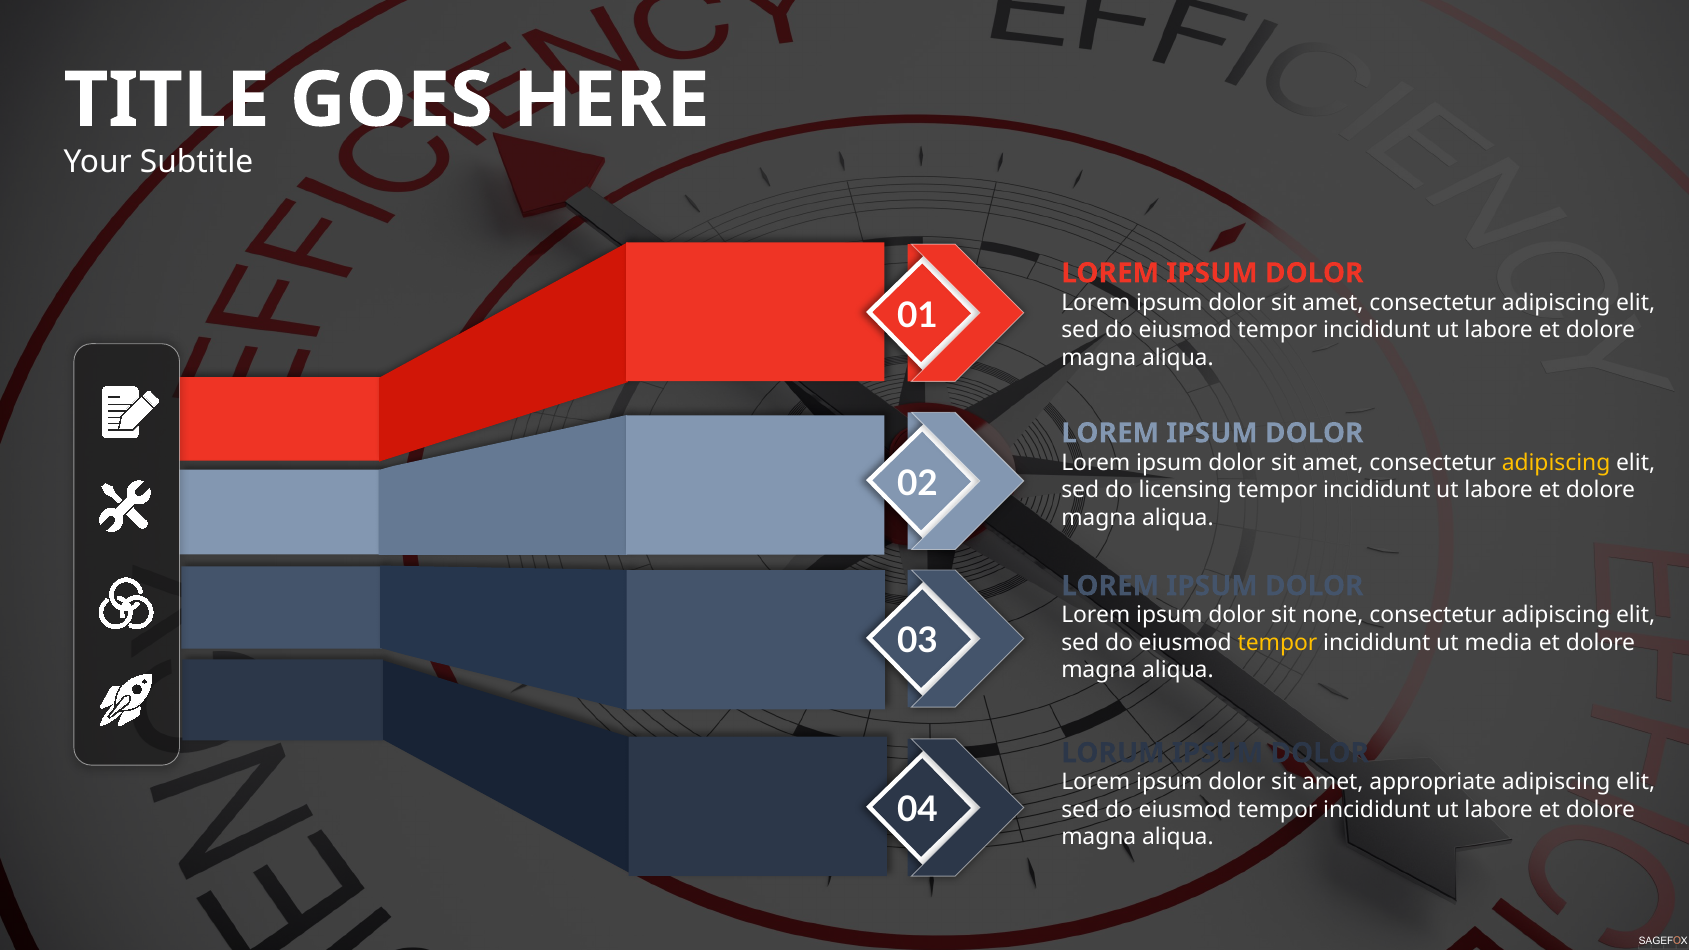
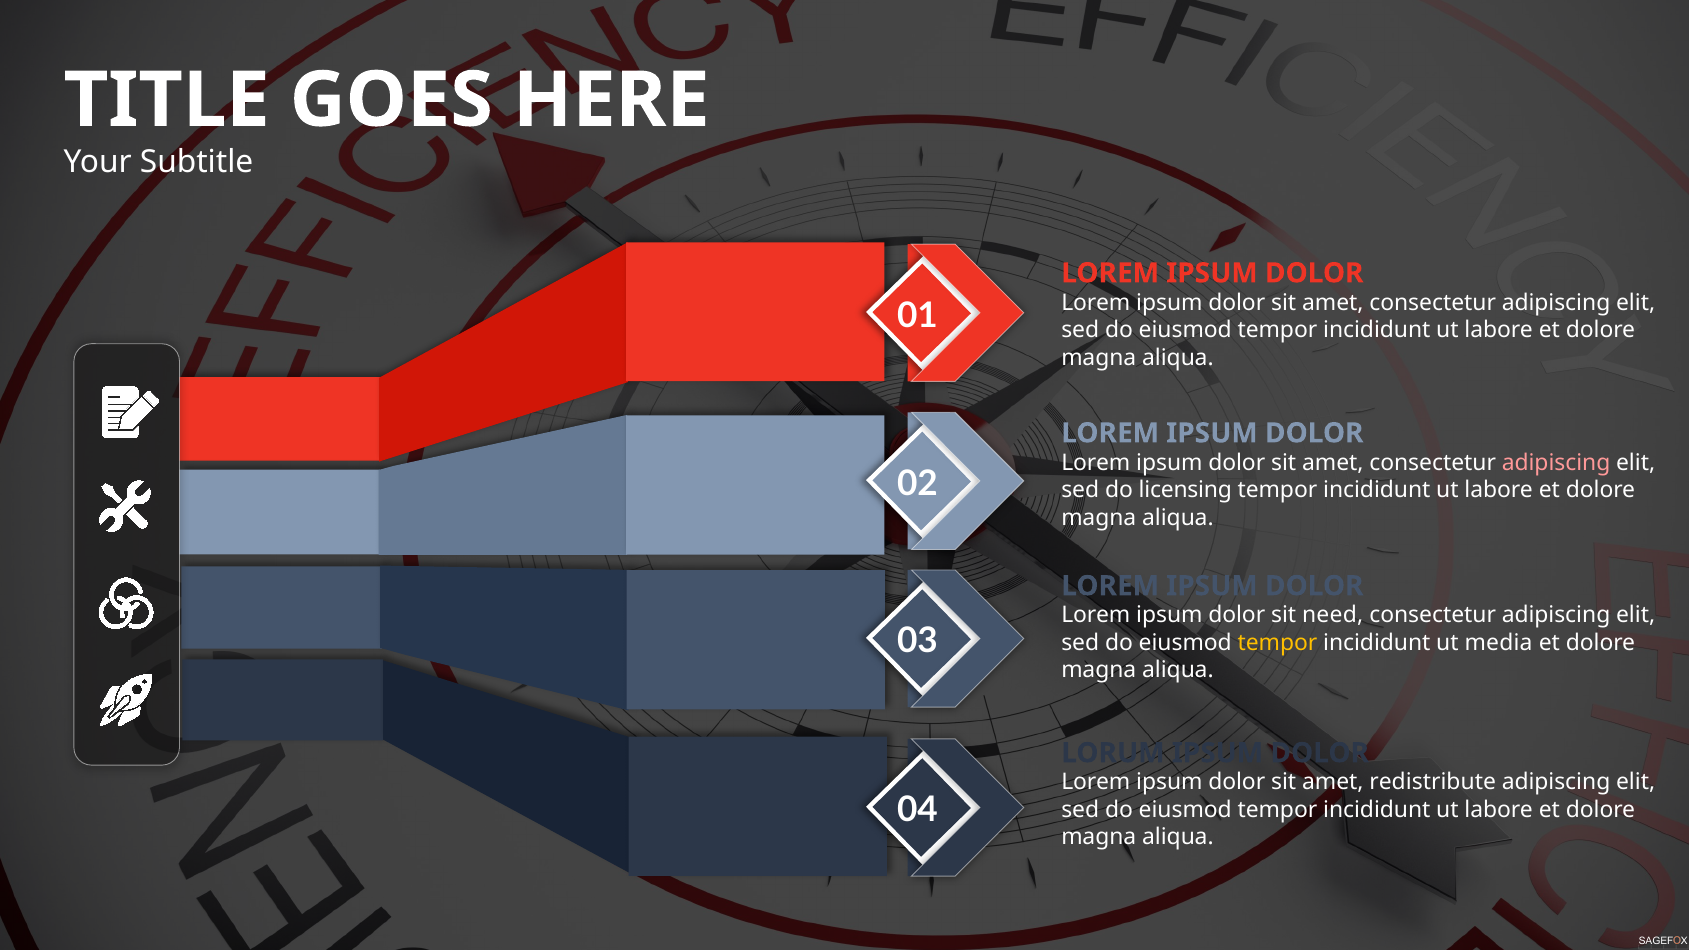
adipiscing colour: yellow -> pink (1556, 463)
none: none -> need (1333, 615)
appropriate: appropriate -> redistribute (1433, 782)
